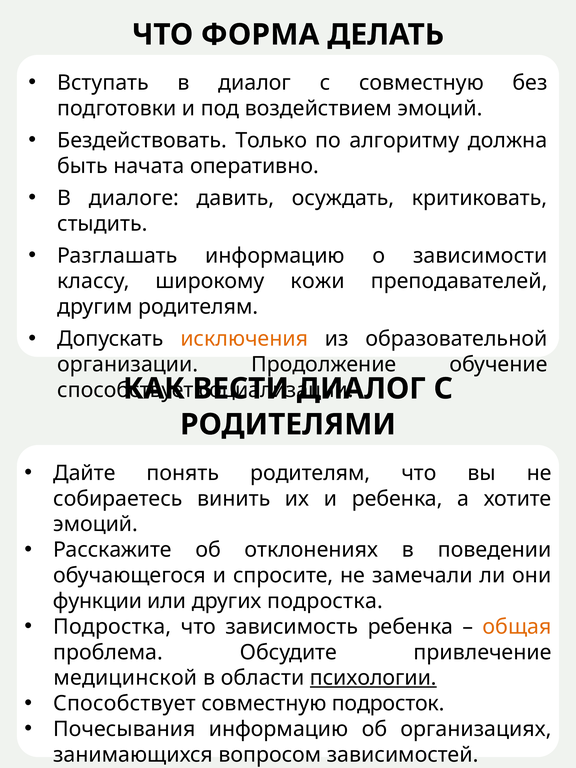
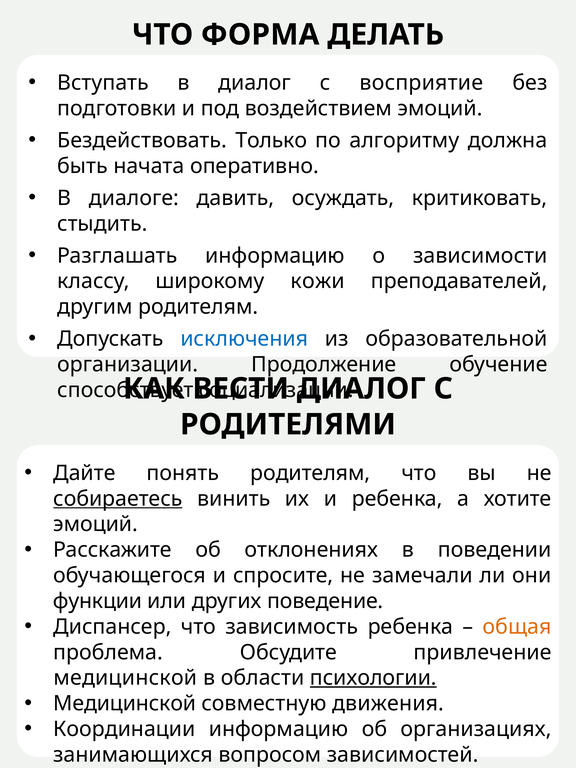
с совместную: совместную -> восприятие (421, 83)
исключения colour: orange -> blue (244, 339)
собираетесь underline: none -> present (118, 499)
других подростка: подростка -> поведение (325, 601)
Подростка: Подростка -> Диспансер (112, 627)
Способствует: Способствует -> Медицинской (125, 704)
подросток: подросток -> движения (388, 704)
Почесывания: Почесывания -> Координации (124, 729)
